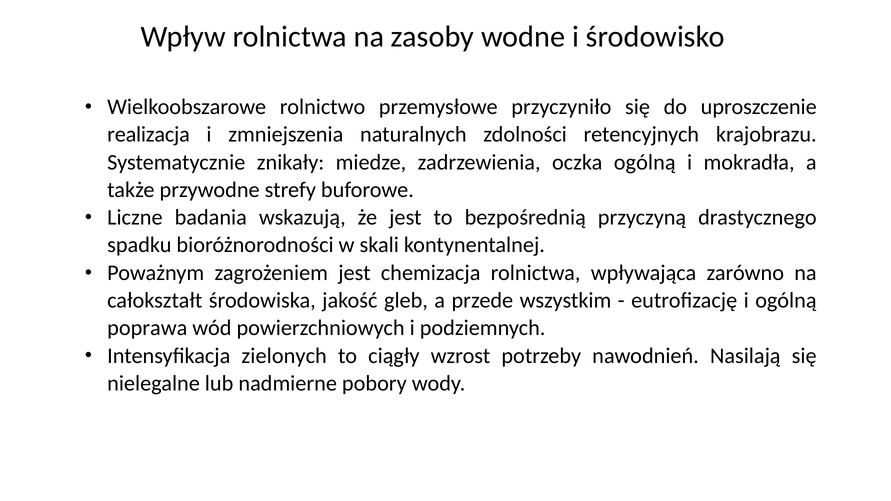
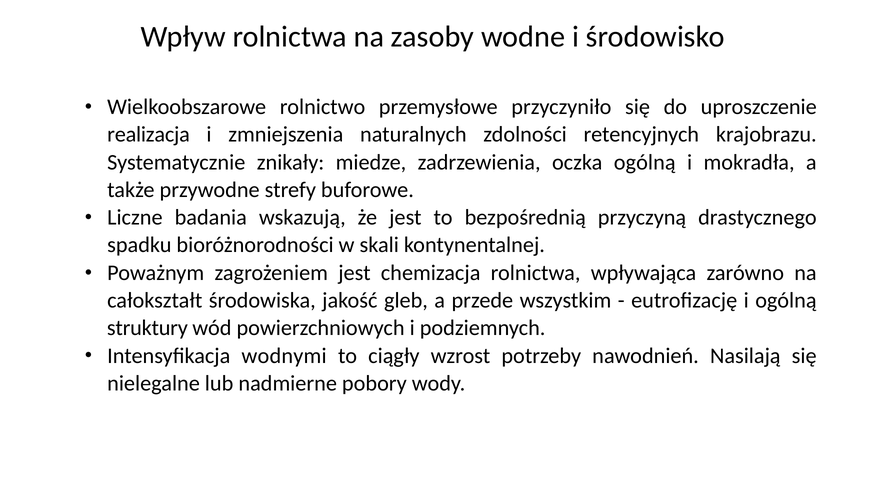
poprawa: poprawa -> struktury (147, 328)
zielonych: zielonych -> wodnymi (284, 356)
